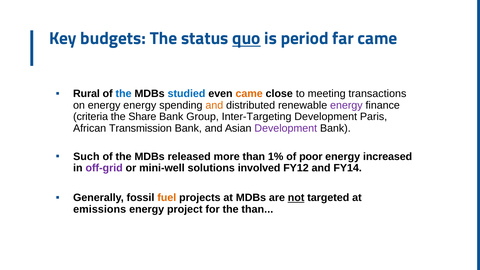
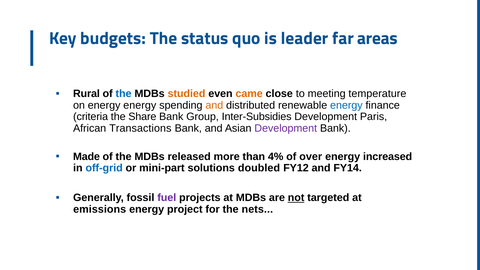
quo underline: present -> none (246, 39)
period: period -> leader (305, 39)
far came: came -> areas (378, 39)
studied colour: blue -> orange (186, 94)
transactions: transactions -> temperature (377, 94)
energy colour: purple -> blue (346, 105)
Inter-Targeting: Inter-Targeting -> Inter-Subsidies (257, 117)
Transmission: Transmission -> Transactions (140, 128)
Such: Such -> Made (86, 157)
1%: 1% -> 4% (276, 157)
poor: poor -> over (311, 157)
off-grid colour: purple -> blue (104, 168)
mini-well: mini-well -> mini-part (162, 168)
involved: involved -> doubled (259, 168)
fuel colour: orange -> purple (167, 198)
the than: than -> nets (257, 209)
